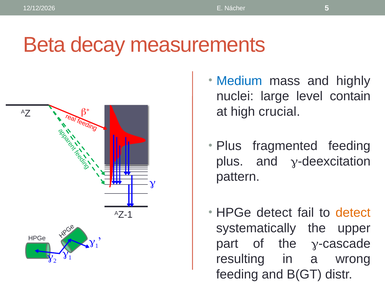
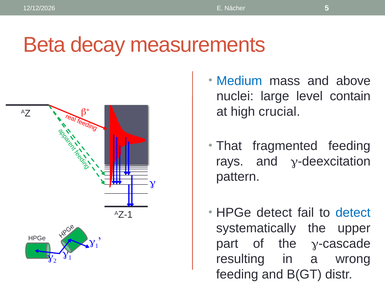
highly: highly -> above (353, 81)
Plus: Plus -> That (229, 146)
plus: plus -> rays (230, 161)
detect colour: orange -> blue (353, 213)
